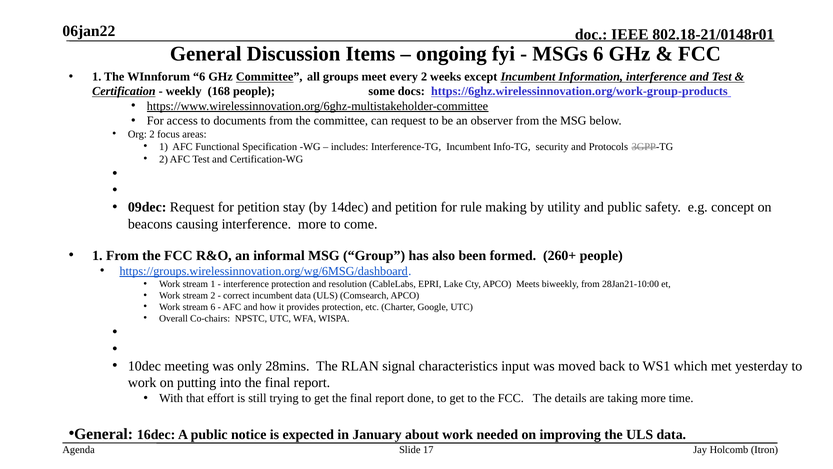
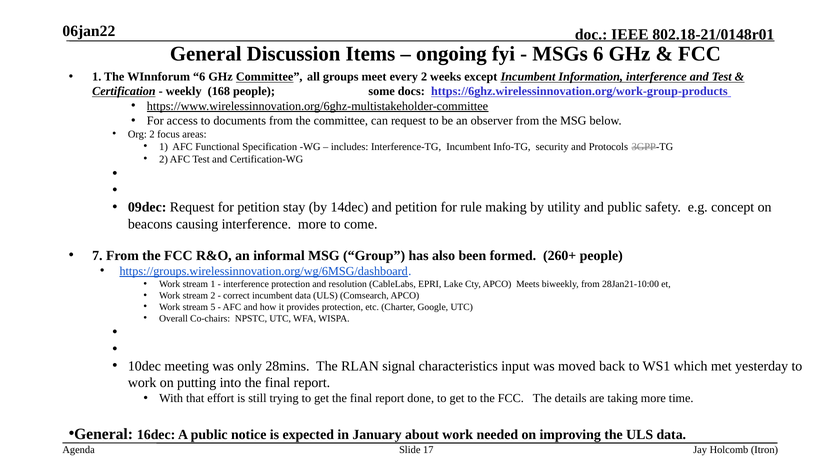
1: 1 -> 7 (97, 255)
stream 6: 6 -> 5 (213, 307)
